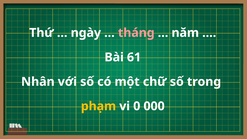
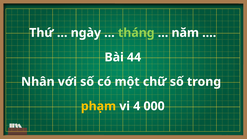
tháng colour: pink -> light green (136, 33)
61: 61 -> 44 (134, 57)
0: 0 -> 4 (137, 106)
